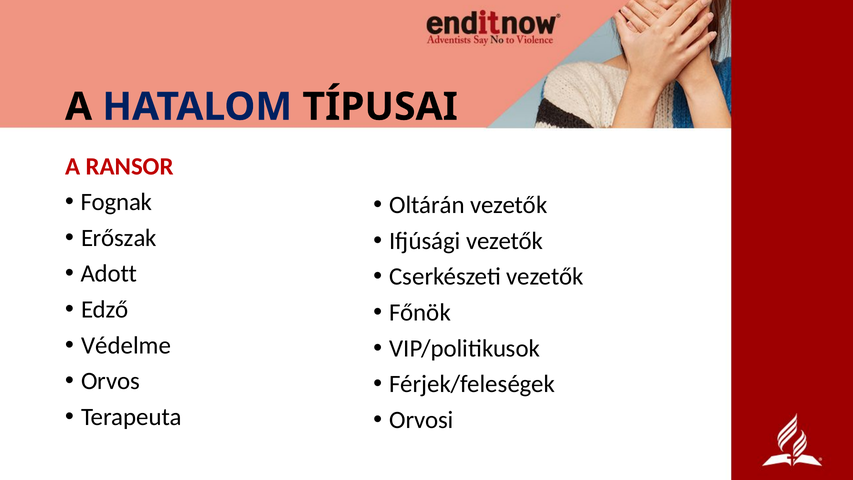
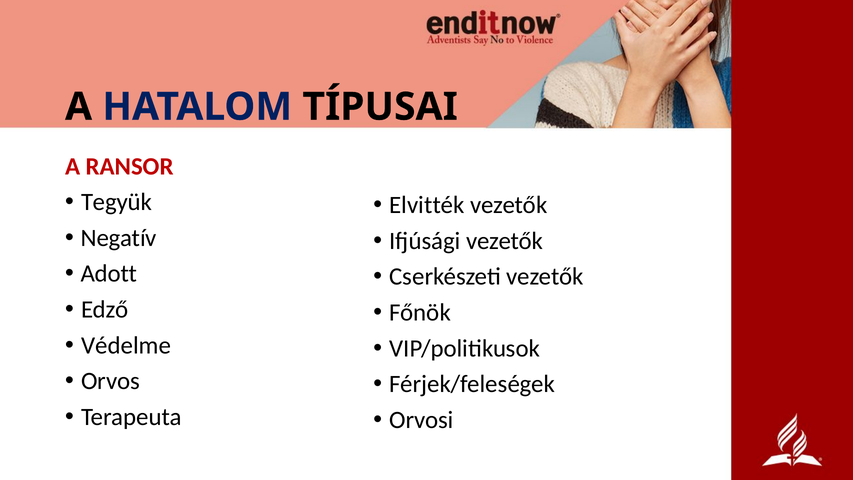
Fognak: Fognak -> Tegyük (116, 202)
Oltárán: Oltárán -> Elvitték (427, 205)
Erőszak: Erőszak -> Negatív (119, 238)
